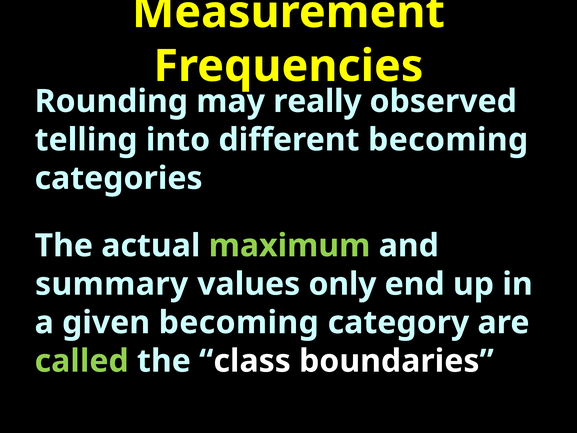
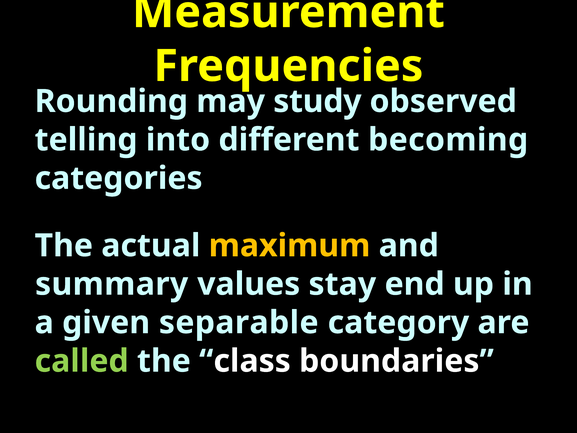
really: really -> study (317, 101)
maximum colour: light green -> yellow (290, 246)
only: only -> stay (342, 284)
given becoming: becoming -> separable (239, 322)
